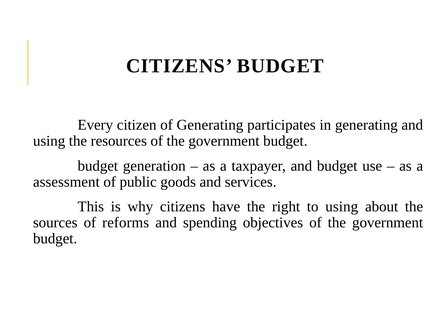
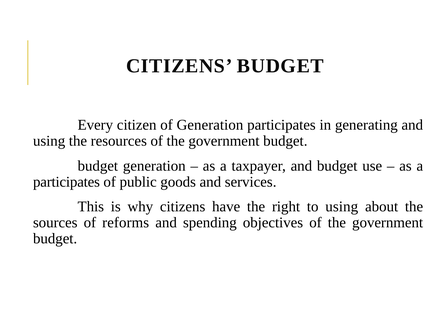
of Generating: Generating -> Generation (210, 125)
assessment: assessment -> participates (66, 182)
